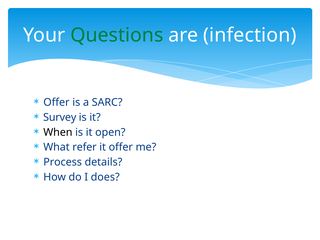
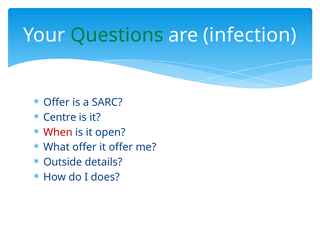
Survey: Survey -> Centre (60, 117)
When colour: black -> red (58, 132)
What refer: refer -> offer (84, 147)
Process: Process -> Outside (63, 162)
